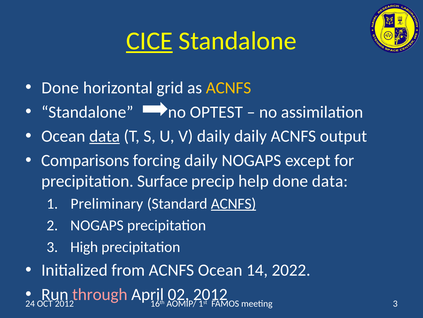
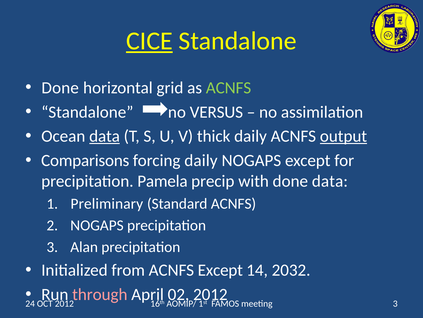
ACNFS colour: yellow -> light green (229, 88)
OPTEST: OPTEST -> VERSUS (216, 112)
V daily: daily -> thick (214, 136)
output underline: none -> present (343, 136)
Surface: Surface -> Pamela (162, 181)
help: help -> with (254, 181)
ACNFS underline: present -> none (233, 203)
High: High -> Alan (84, 246)
ACNFS Ocean: Ocean -> Except (220, 270)
2022: 2022 -> 2032 (291, 270)
